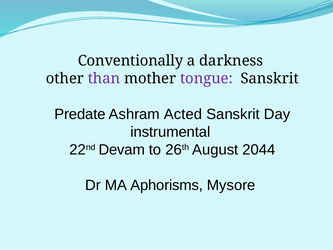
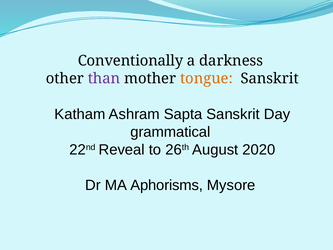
tongue colour: purple -> orange (206, 78)
Predate: Predate -> Katham (80, 114)
Acted: Acted -> Sapta (183, 114)
instrumental: instrumental -> grammatical (170, 132)
Devam: Devam -> Reveal (122, 150)
2044: 2044 -> 2020 (259, 150)
